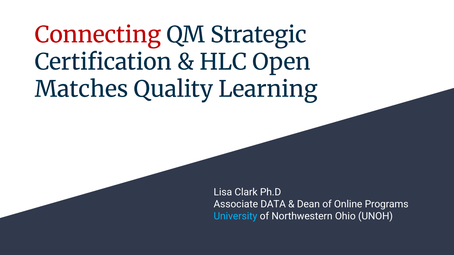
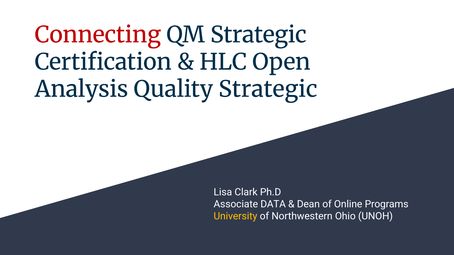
Matches: Matches -> Analysis (81, 89)
Quality Learning: Learning -> Strategic (268, 89)
University colour: light blue -> yellow (235, 217)
